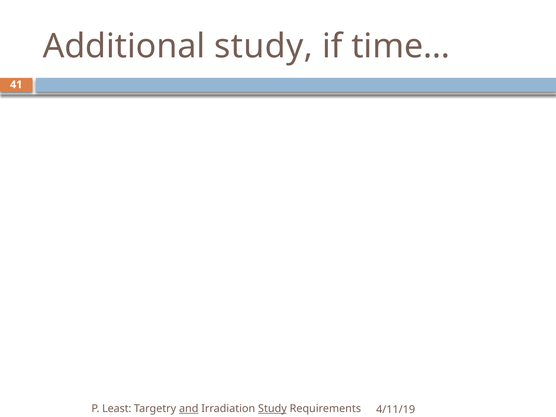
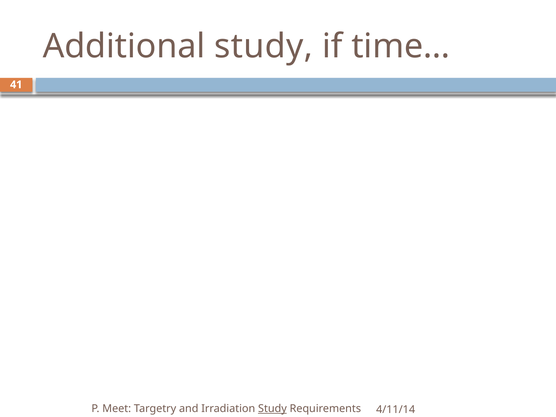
Least: Least -> Meet (117, 409)
and underline: present -> none (189, 409)
4/11/19: 4/11/19 -> 4/11/14 (396, 410)
